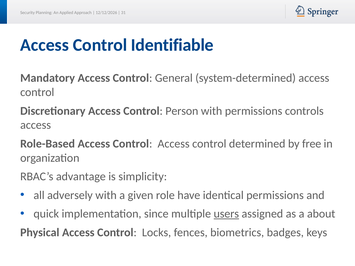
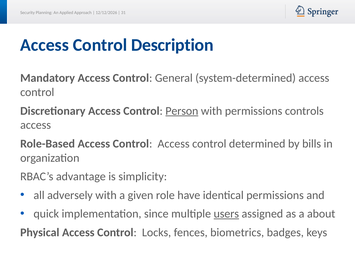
Identifiable: Identifiable -> Description (172, 45)
Person underline: none -> present (182, 111)
free: free -> bills (312, 144)
